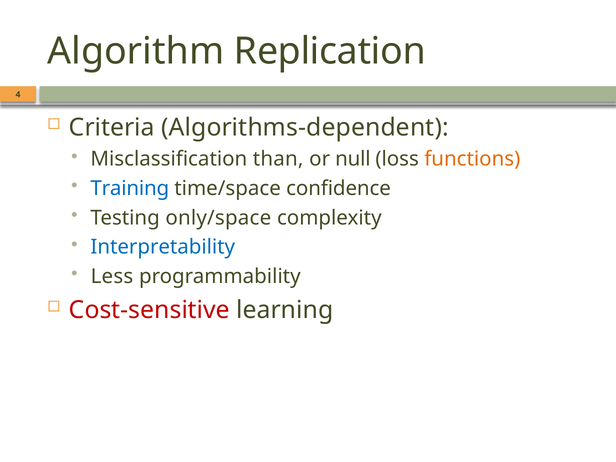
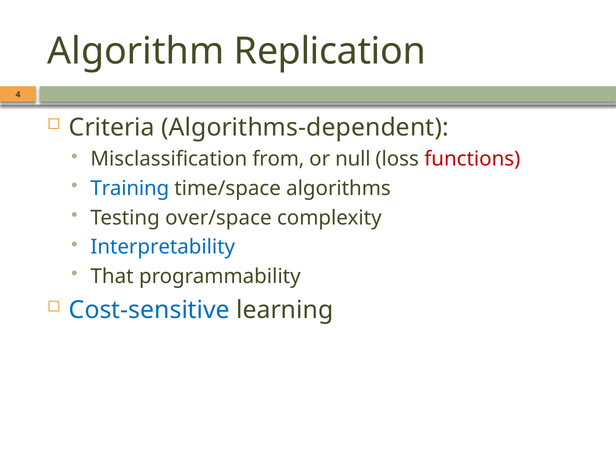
than: than -> from (278, 159)
functions colour: orange -> red (472, 159)
confidence: confidence -> algorithms (339, 188)
only/space: only/space -> over/space (218, 218)
Less: Less -> That (112, 276)
Cost-sensitive colour: red -> blue (149, 310)
